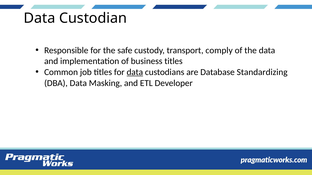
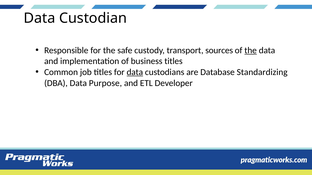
comply: comply -> sources (219, 51)
the underline: none -> present (251, 51)
Masking: Masking -> Purpose (105, 83)
